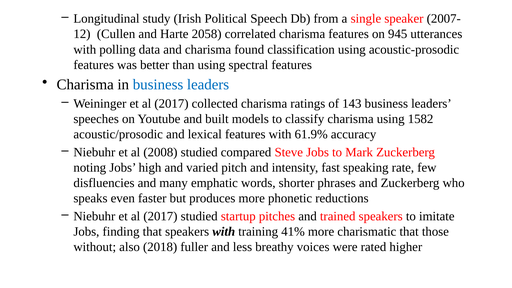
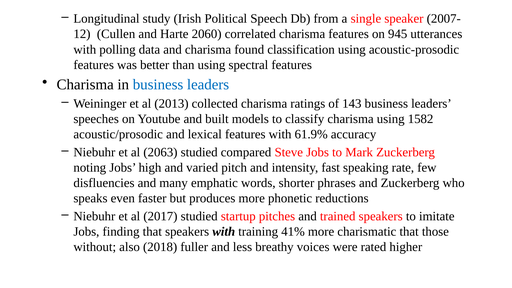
2058: 2058 -> 2060 (207, 34)
Weininger et al 2017: 2017 -> 2013 (171, 104)
2008: 2008 -> 2063 (160, 152)
